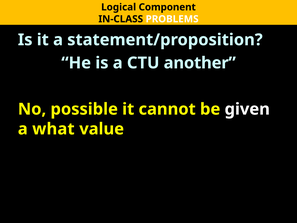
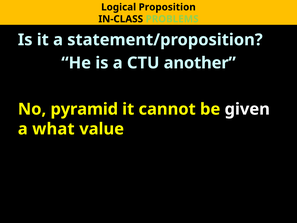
Component: Component -> Proposition (167, 7)
PROBLEMS colour: white -> light green (172, 19)
possible: possible -> pyramid (84, 109)
